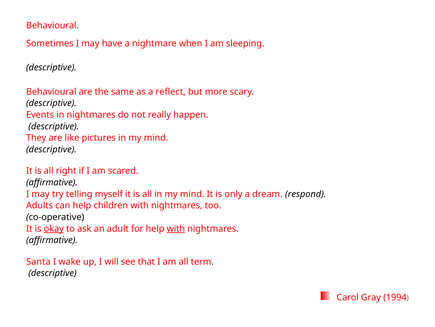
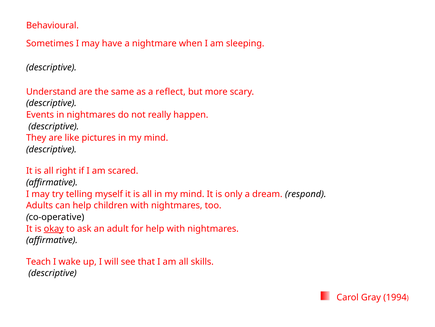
Behavioural: Behavioural -> Understand (51, 92)
with underline: present -> none (176, 228)
Santa: Santa -> Teach (39, 261)
term: term -> skills (202, 261)
